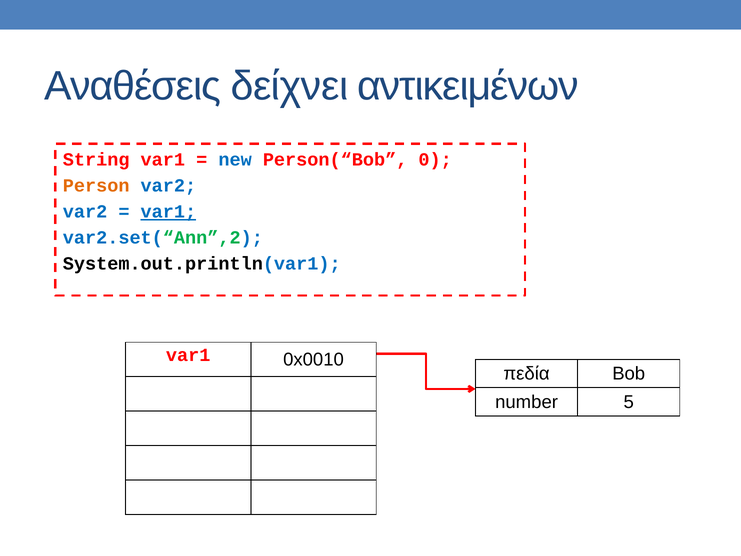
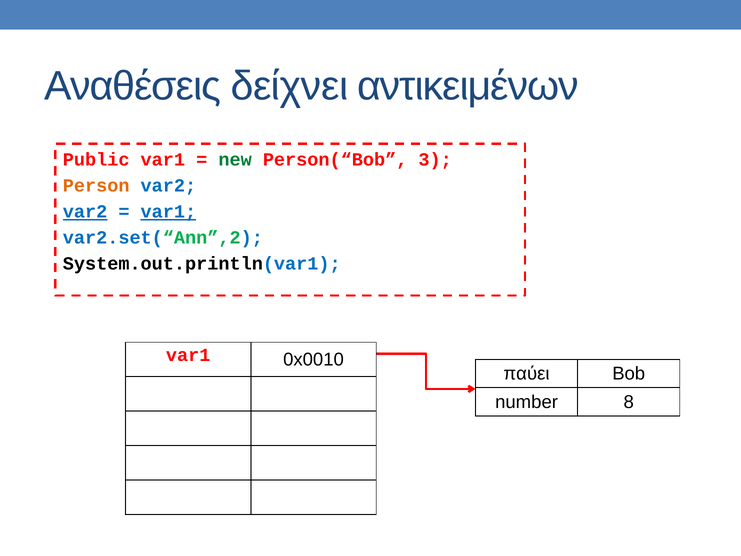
String: String -> Public (96, 160)
new colour: blue -> green (235, 160)
0: 0 -> 3 (435, 160)
var2 underline: none -> present (85, 212)
πεδία: πεδία -> παύει (527, 374)
5: 5 -> 8 (629, 402)
